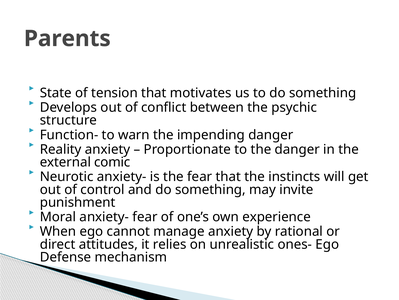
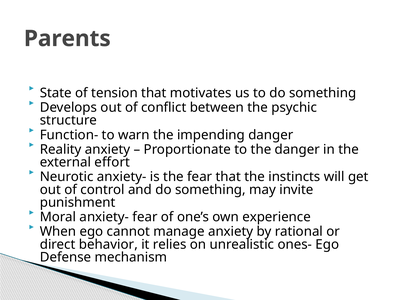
comic: comic -> effort (112, 162)
attitudes: attitudes -> behavior (108, 244)
